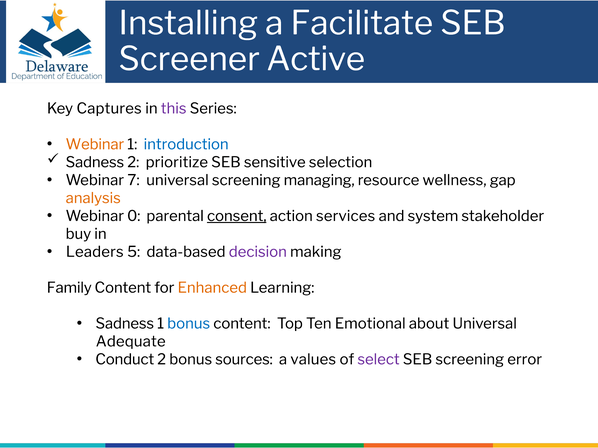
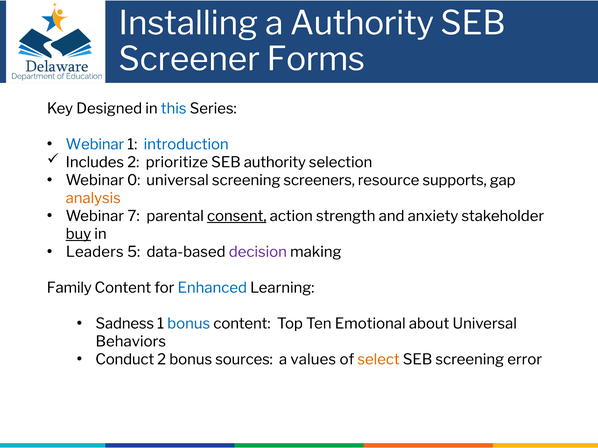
a Facilitate: Facilitate -> Authority (362, 23)
Active: Active -> Forms (316, 59)
Captures: Captures -> Designed (109, 109)
this colour: purple -> blue (174, 109)
Webinar colour: orange -> blue (95, 145)
Sadness: Sadness -> Includes (95, 162)
SEB sensitive: sensitive -> authority (275, 162)
7: 7 -> 0 (134, 180)
managing: managing -> screeners (319, 180)
wellness: wellness -> supports (455, 180)
0: 0 -> 7 (134, 216)
services: services -> strength (346, 216)
system: system -> anxiety (433, 216)
buy underline: none -> present (78, 234)
Enhanced colour: orange -> blue (212, 288)
Adequate: Adequate -> Behaviors (131, 342)
select colour: purple -> orange (379, 360)
